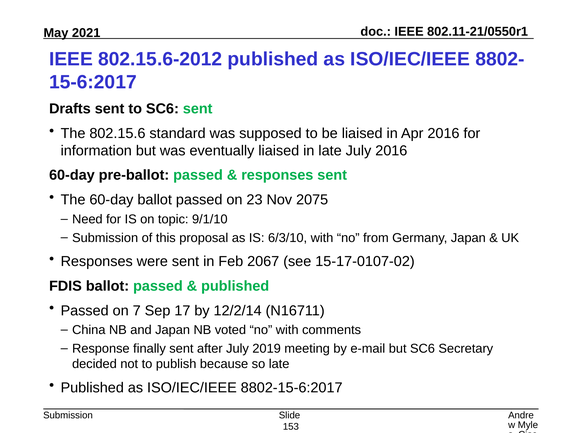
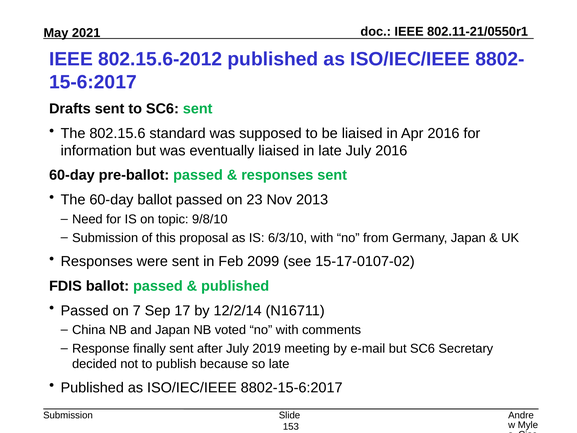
2075: 2075 -> 2013 (312, 200)
9/1/10: 9/1/10 -> 9/8/10 (210, 219)
2067: 2067 -> 2099 (263, 261)
